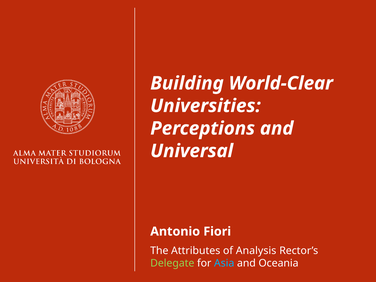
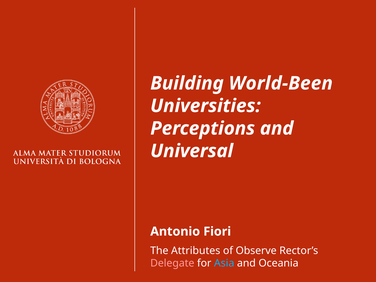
World-Clear: World-Clear -> World-Been (281, 83)
Analysis: Analysis -> Observe (256, 251)
Delegate colour: light green -> pink (172, 263)
